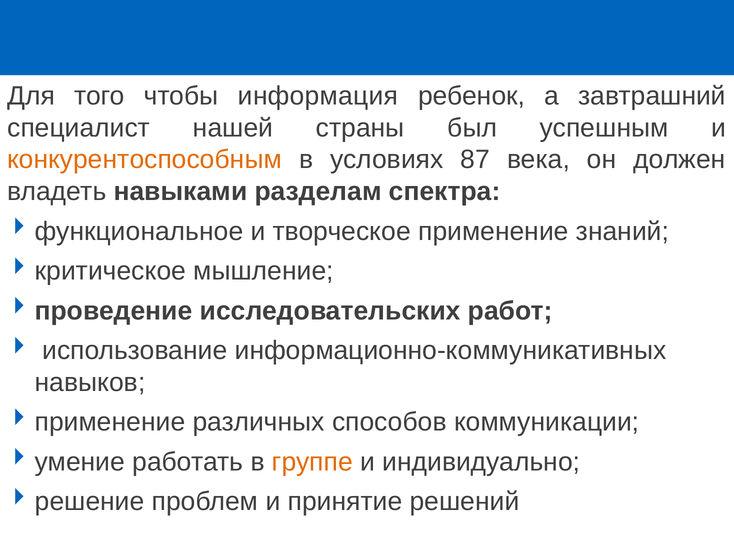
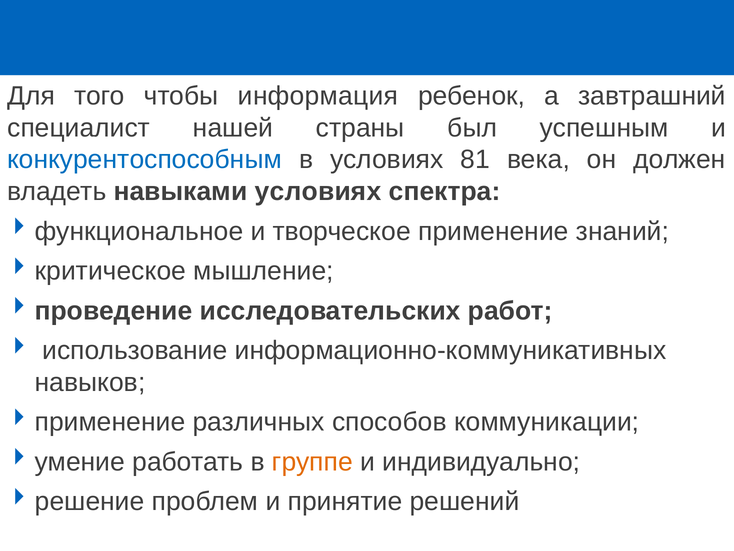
конкурентоспособным colour: orange -> blue (145, 160)
87: 87 -> 81 (475, 160)
навыками разделам: разделам -> условиях (318, 191)
